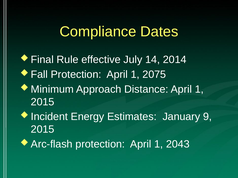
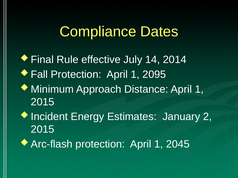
2075: 2075 -> 2095 (154, 75)
9: 9 -> 2 (207, 117)
2043: 2043 -> 2045 (178, 144)
